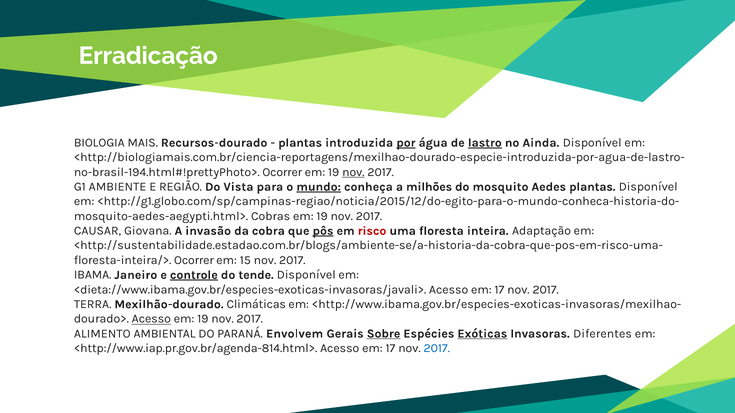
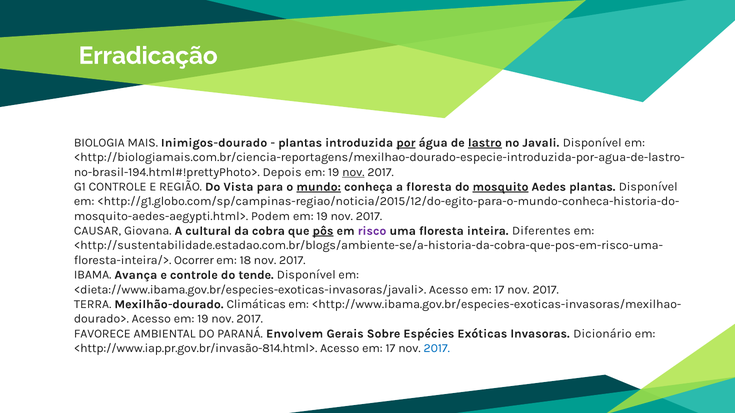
Recursos-dourado: Recursos-dourado -> Inimigos-dourado (214, 143)
Ainda: Ainda -> Javali (541, 143)
Ocorrer: Ocorrer -> Depois (282, 172)
G1 AMBIENTE: AMBIENTE -> CONTROLE (118, 187)
a milhões: milhões -> floresta (429, 187)
mosquito underline: none -> present (500, 187)
Cobras: Cobras -> Podem (271, 216)
invasão: invasão -> cultural (208, 231)
risco colour: red -> purple (372, 231)
Adaptação: Adaptação -> Diferentes (541, 231)
15: 15 -> 18 (245, 260)
Janeiro: Janeiro -> Avança (136, 275)
controle underline: present -> none (194, 275)
Acesso underline: present -> none (151, 319)
ALIMENTO: ALIMENTO -> FAVORECE (102, 334)
Sobre underline: present -> none (384, 334)
Exóticas underline: present -> none (482, 334)
Diferentes: Diferentes -> Dicionário (603, 334)
<http://www.iap.pr.gov.br/agenda-814.html>: <http://www.iap.pr.gov.br/agenda-814.html> -> <http://www.iap.pr.gov.br/invasão-814.html> (196, 349)
